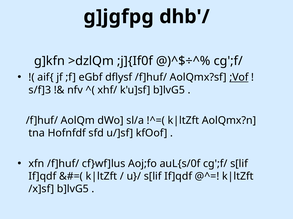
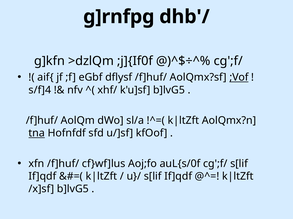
g]jgfpg: g]jgfpg -> g]rnfpg (119, 17)
s/f]3: s/f]3 -> s/f]4 (40, 90)
tna underline: none -> present (37, 134)
